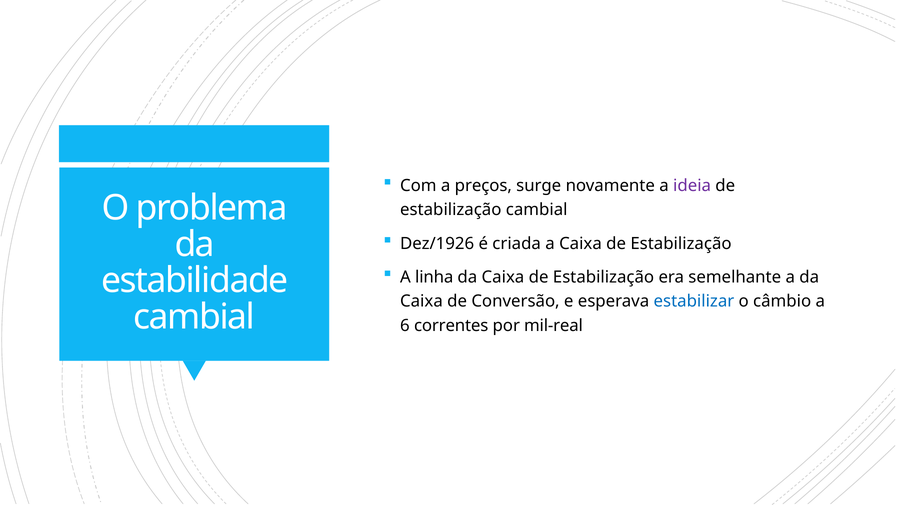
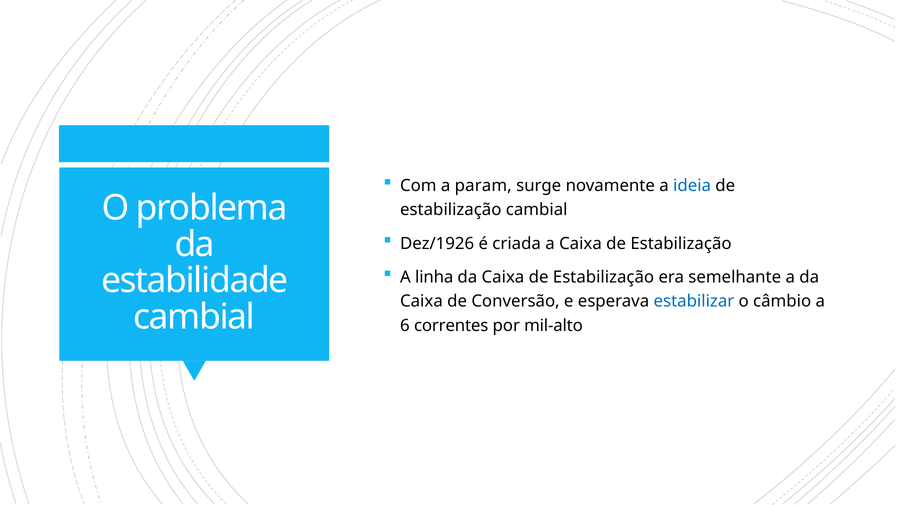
preços: preços -> param (483, 185)
ideia colour: purple -> blue (692, 185)
mil-real: mil-real -> mil-alto (553, 325)
